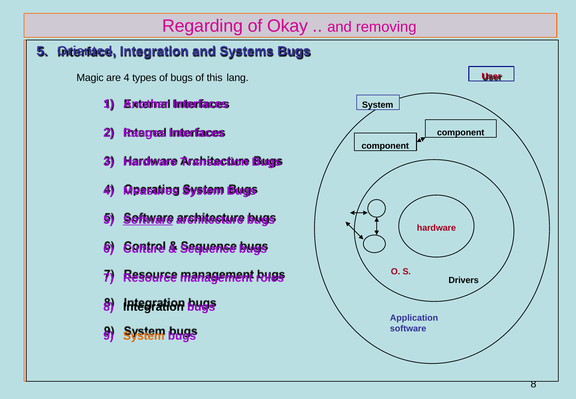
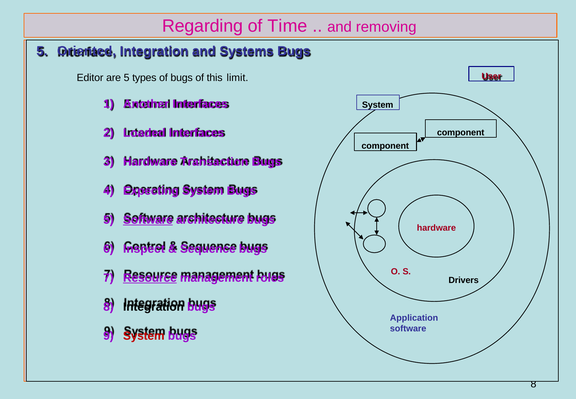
Okay: Okay -> Time (288, 26)
Magic: Magic -> Editor (90, 78)
are 4: 4 -> 5 (127, 78)
lang: lang -> limit (237, 78)
Ranges: Ranges -> Loaded (144, 133)
Measures: Measures -> Expecting (151, 191)
Culture: Culture -> Inspect (144, 249)
Resource underline: none -> present (150, 278)
System colour: orange -> red (144, 336)
